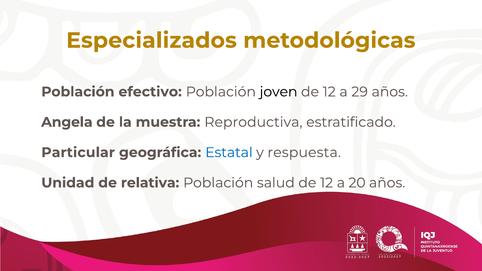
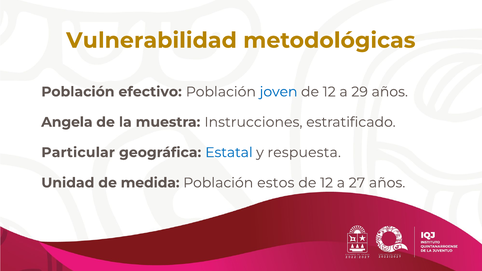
Especializados: Especializados -> Vulnerabilidad (152, 40)
joven colour: black -> blue (279, 92)
Reproductiva: Reproductiva -> Instrucciones (253, 122)
relativa: relativa -> medida (150, 183)
salud: salud -> estos (276, 183)
20: 20 -> 27 (357, 183)
